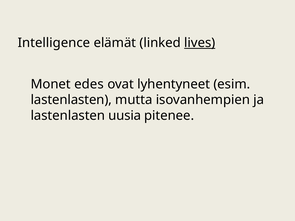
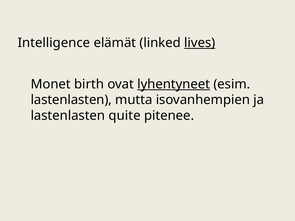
edes: edes -> birth (89, 84)
lyhentyneet underline: none -> present (174, 84)
uusia: uusia -> quite (125, 116)
